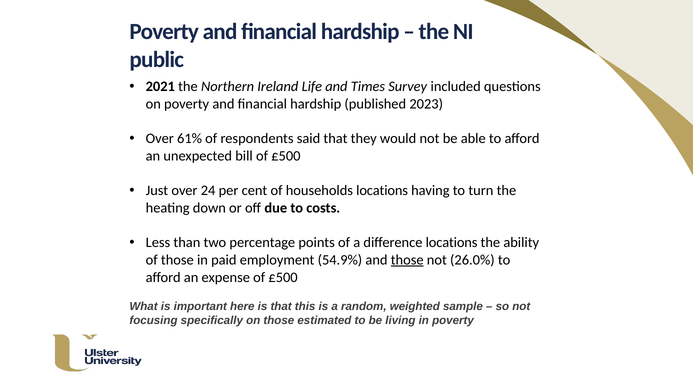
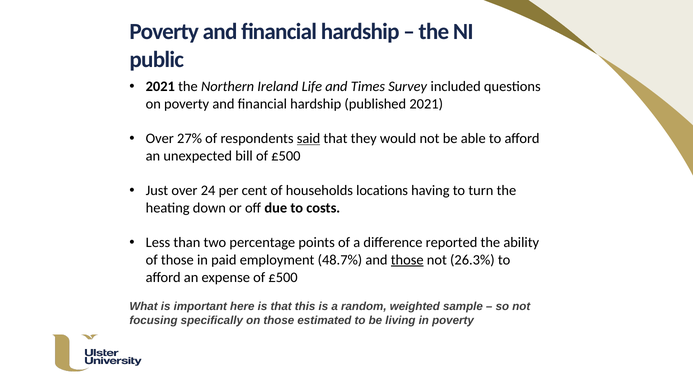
published 2023: 2023 -> 2021 (426, 104)
61%: 61% -> 27% (190, 139)
said underline: none -> present (308, 139)
difference locations: locations -> reported (452, 242)
54.9%: 54.9% -> 48.7% (340, 260)
26.0%: 26.0% -> 26.3% (472, 260)
